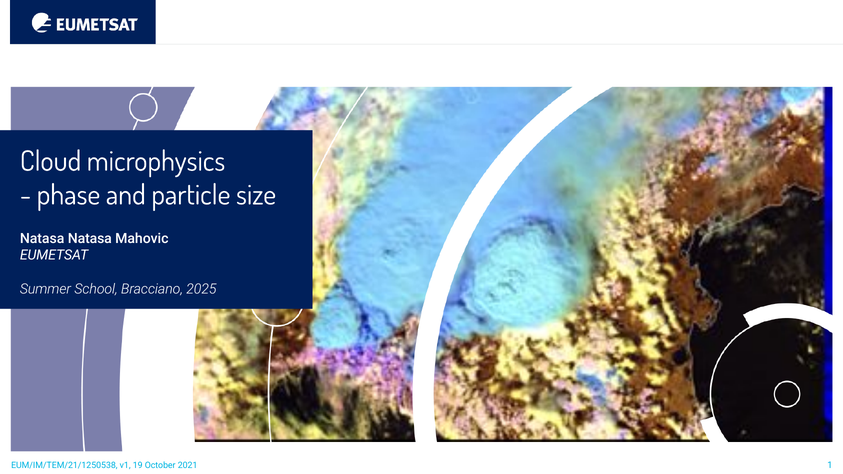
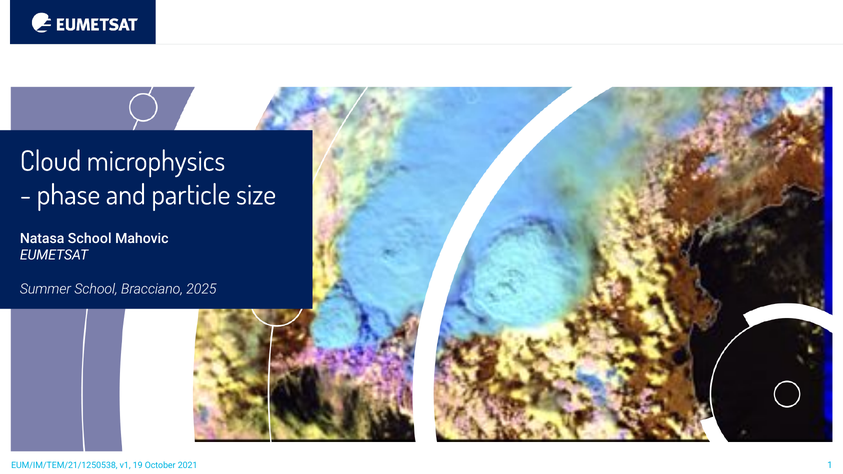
Natasa Natasa: Natasa -> School (90, 239)
